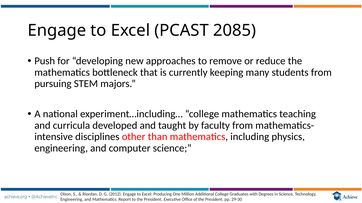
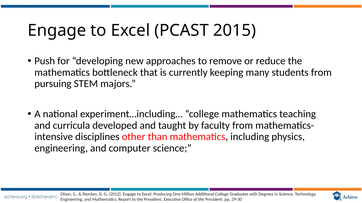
2085: 2085 -> 2015 (235, 30)
